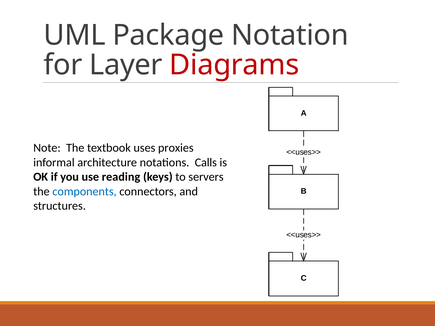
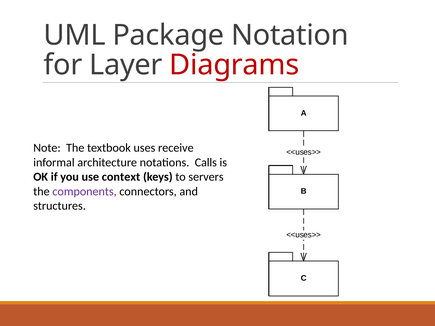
proxies: proxies -> receive (176, 148)
reading: reading -> context (121, 177)
components colour: blue -> purple (85, 192)
